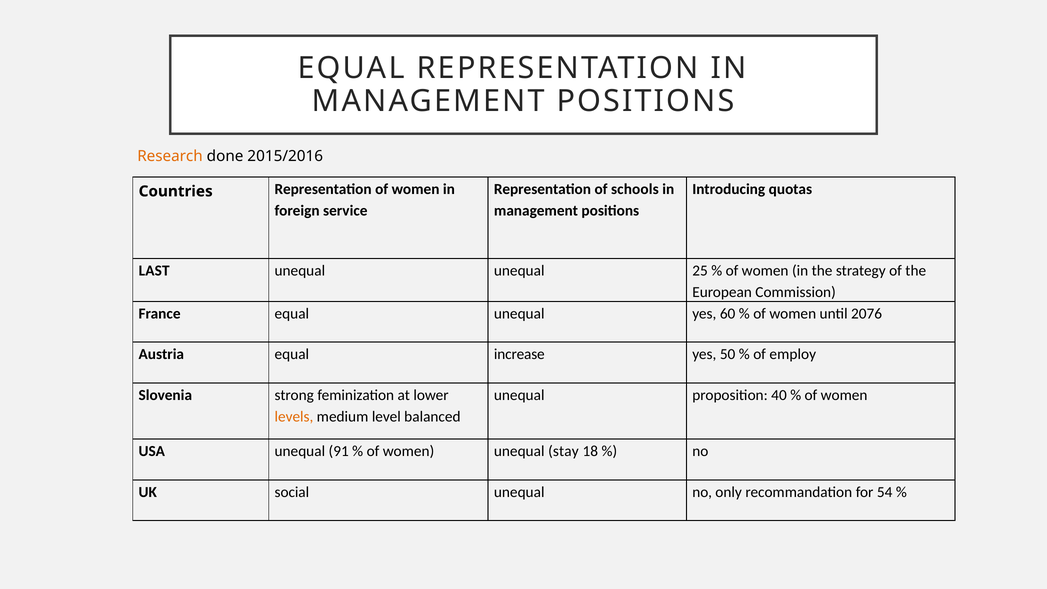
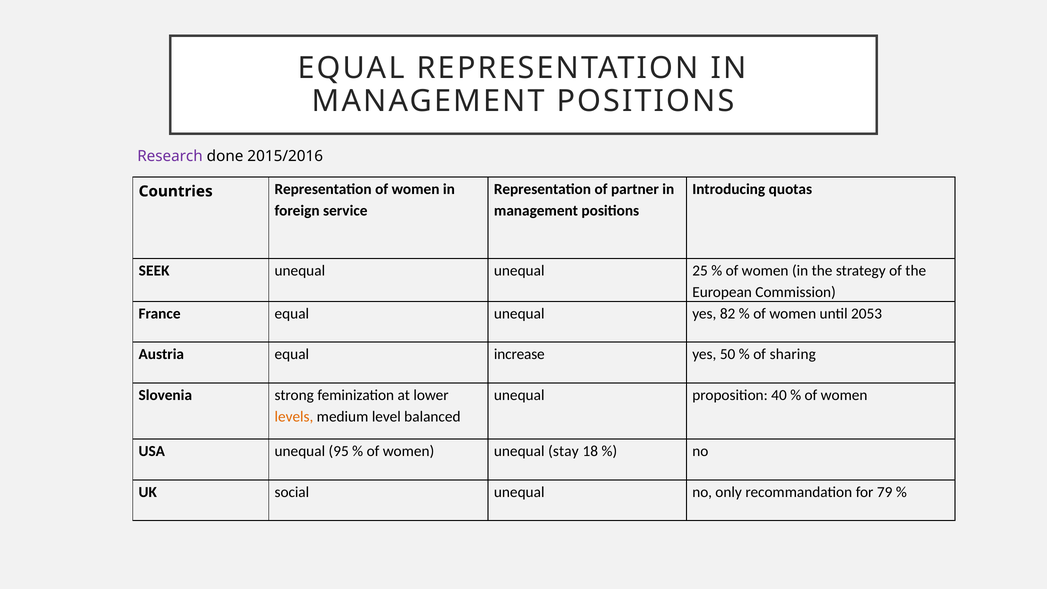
Research colour: orange -> purple (170, 156)
schools: schools -> partner (635, 189)
LAST: LAST -> SEEK (154, 271)
60: 60 -> 82 (728, 314)
2076: 2076 -> 2053 (867, 314)
employ: employ -> sharing (793, 354)
91: 91 -> 95 (339, 451)
54: 54 -> 79 (885, 492)
